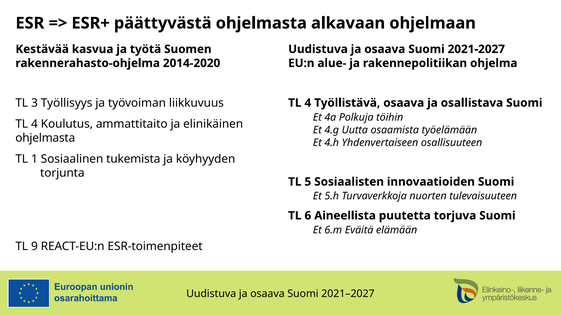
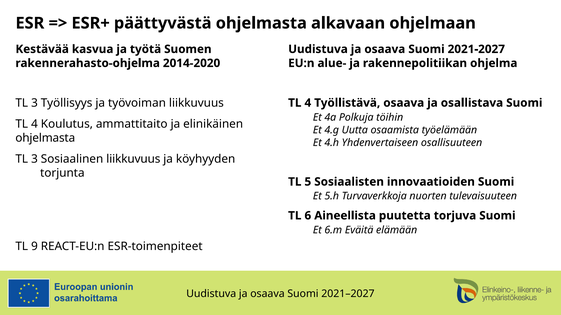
1: 1 -> 3 (34, 159)
Sosiaalinen tukemista: tukemista -> liikkuvuus (133, 159)
